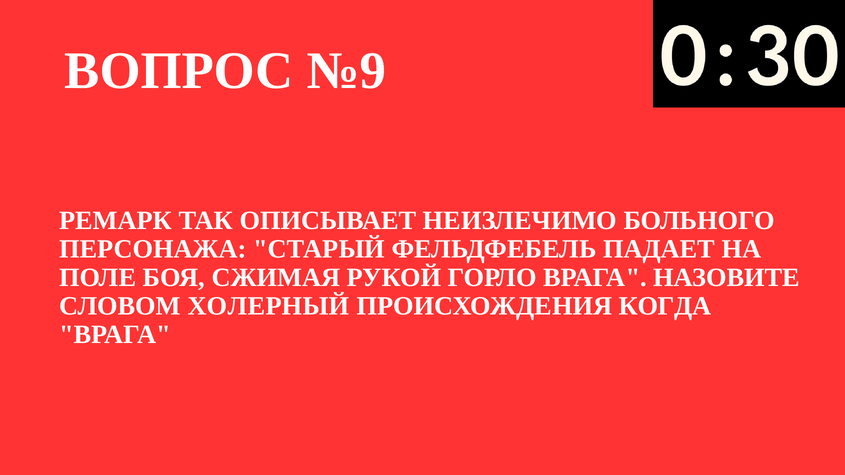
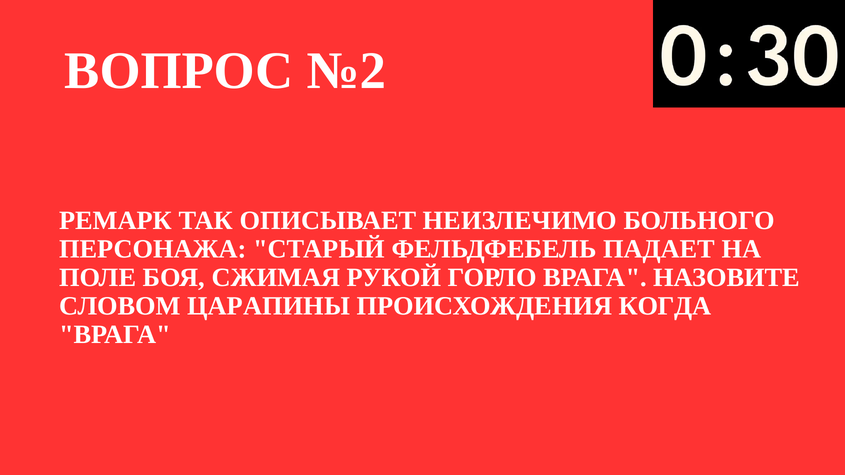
№9: №9 -> №2 (346, 71)
ХОЛЕРНЫЙ: ХОЛЕРНЫЙ -> ЦАРАПИНЫ (269, 306)
